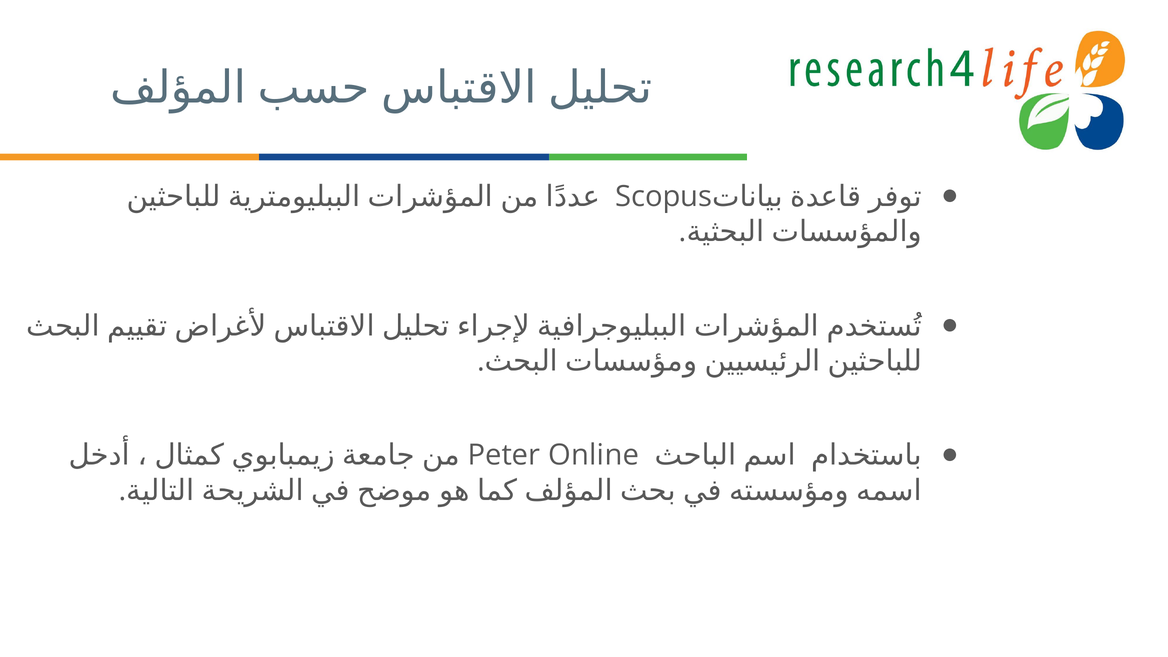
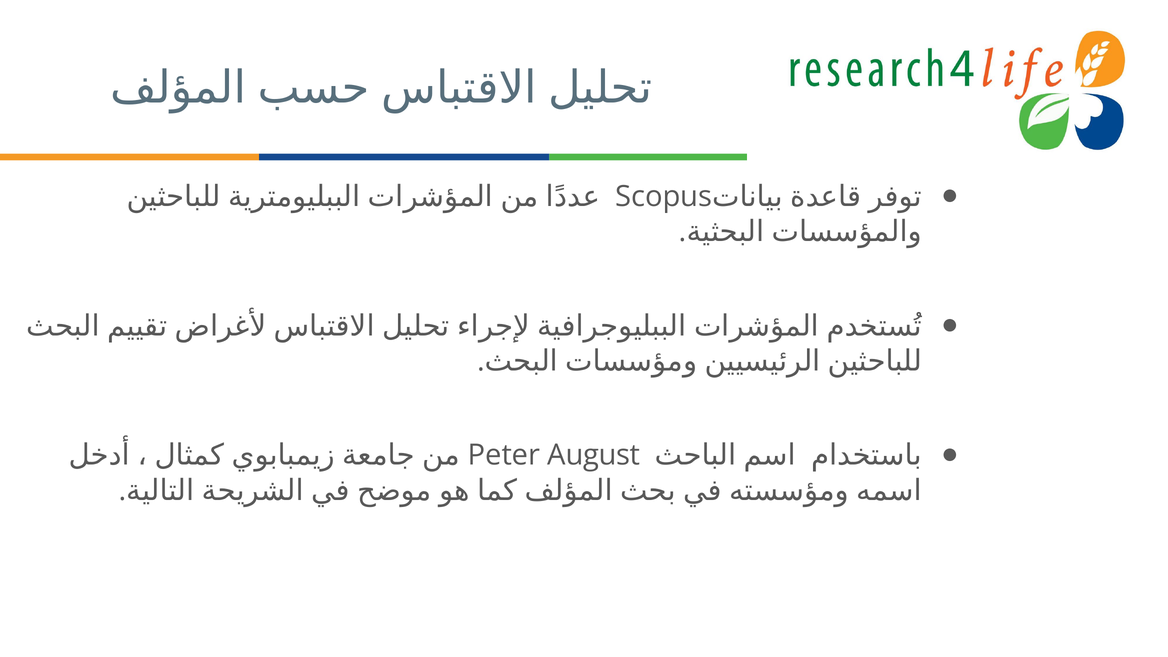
Online: Online -> August (594, 455)
